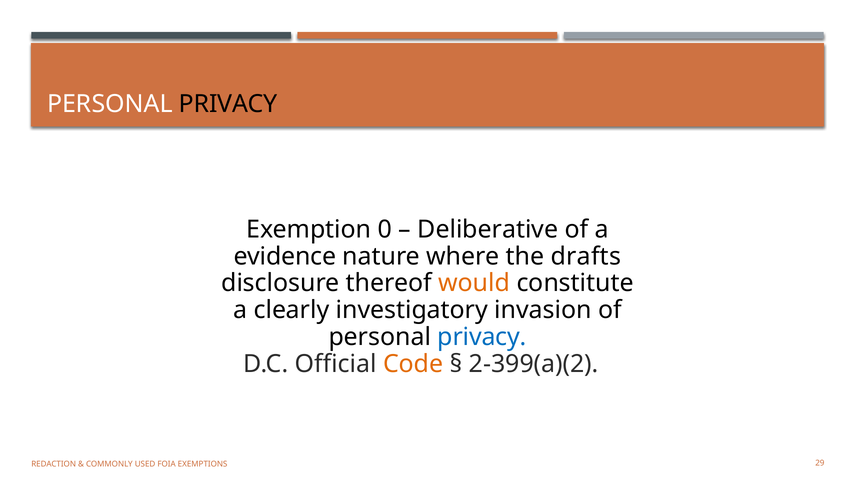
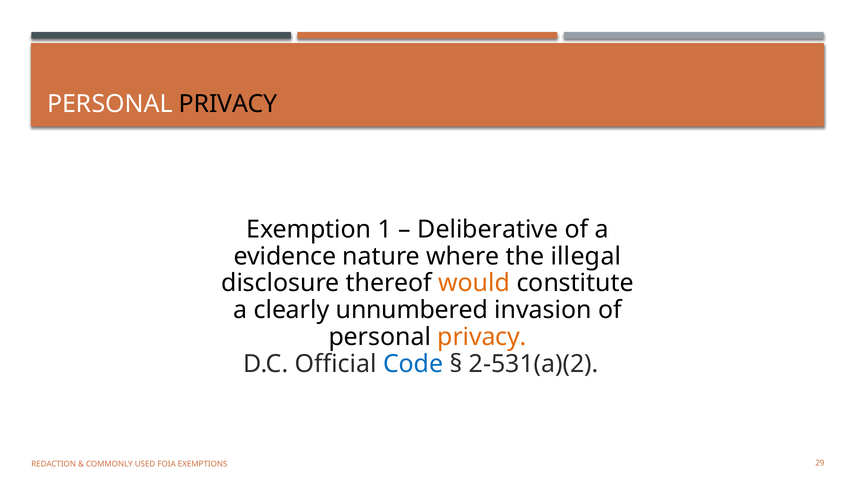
0: 0 -> 1 (385, 229)
drafts: drafts -> illegal (586, 256)
investigatory: investigatory -> unnumbered (412, 310)
privacy colour: blue -> orange (482, 337)
Code colour: orange -> blue (413, 364)
2-399(a)(2: 2-399(a)(2 -> 2-531(a)(2 (534, 364)
